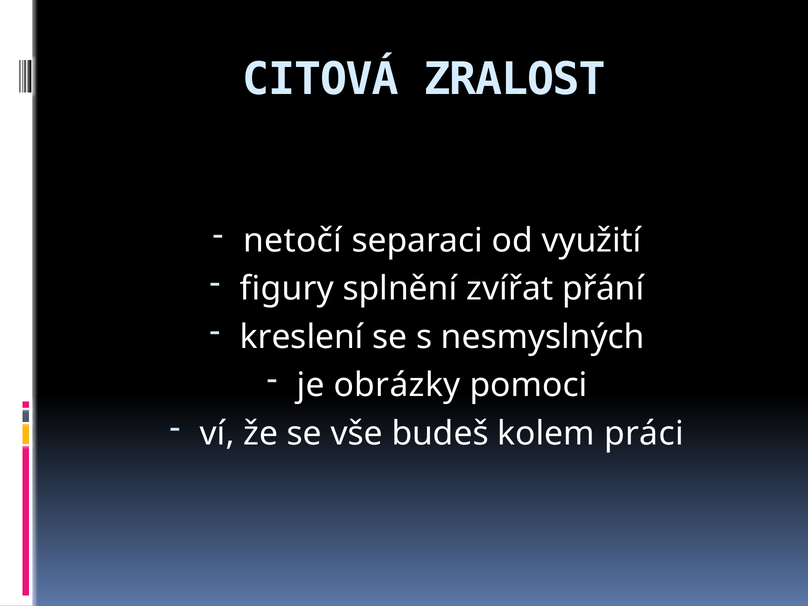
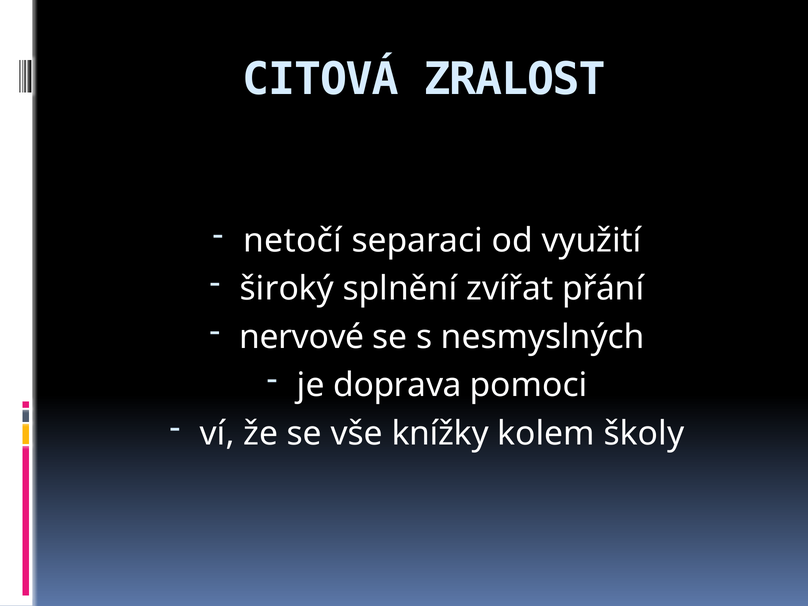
figury: figury -> široký (287, 289)
kreslení: kreslení -> nervové (302, 337)
obrázky: obrázky -> doprava (397, 385)
budeš: budeš -> knížky (440, 433)
práci: práci -> školy (644, 433)
